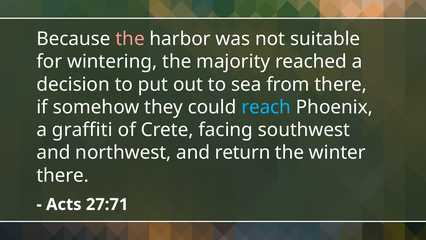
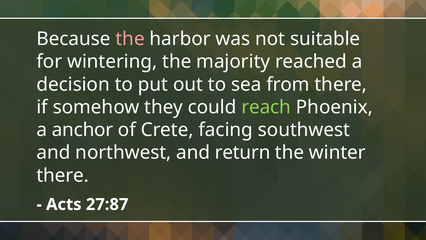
reach colour: light blue -> light green (266, 107)
graffiti: graffiti -> anchor (83, 130)
27:71: 27:71 -> 27:87 (107, 204)
